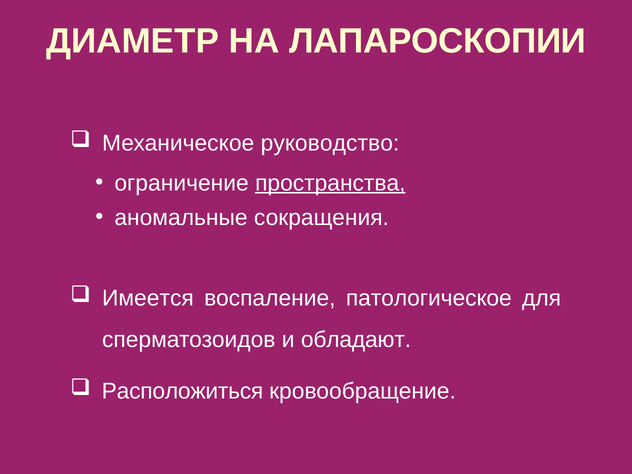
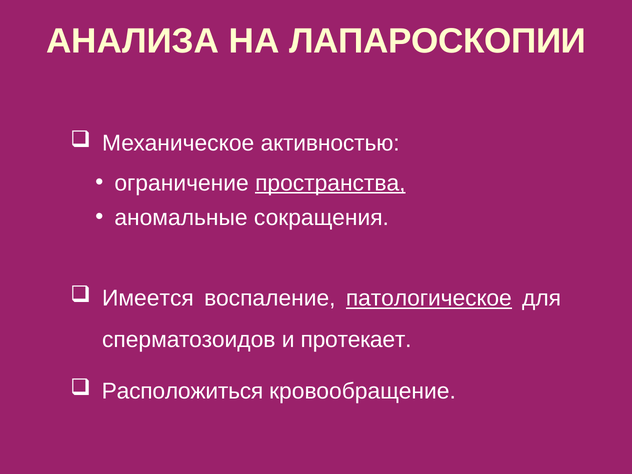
ДИАМЕТР: ДИАМЕТР -> АНАЛИЗА (133, 41)
руководство: руководство -> активностью (330, 143)
патологическое underline: none -> present (429, 298)
обладают: обладают -> протекает (356, 340)
